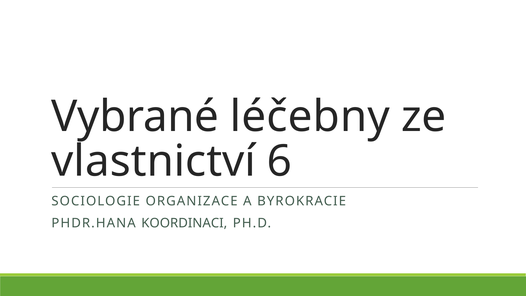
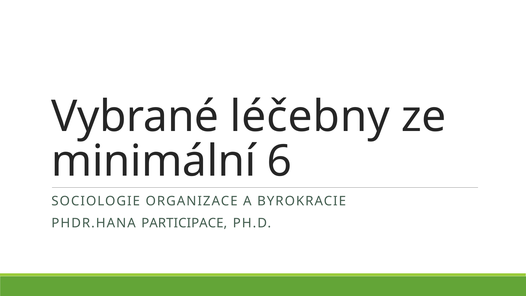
vlastnictví: vlastnictví -> minimální (154, 161)
KOORDINACI: KOORDINACI -> PARTICIPACE (184, 223)
